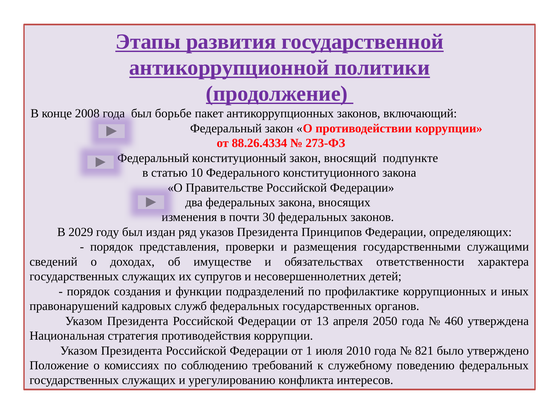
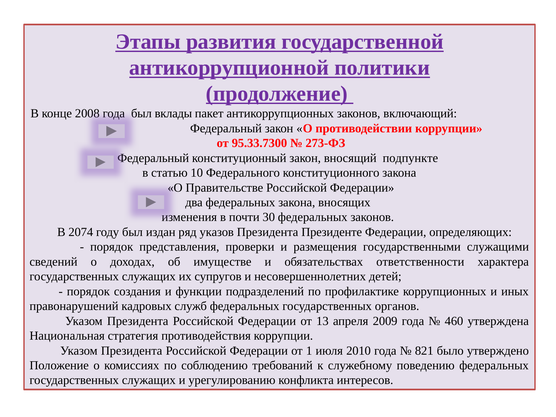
борьбе: борьбе -> вклады (173, 113)
88.26.4334: 88.26.4334 -> 95.33.7300 (259, 143)
2029: 2029 -> 2074 (81, 232)
Принципов: Принципов -> Президенте (332, 232)
2050: 2050 -> 2009 (385, 321)
